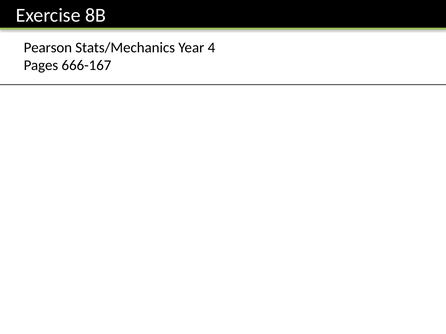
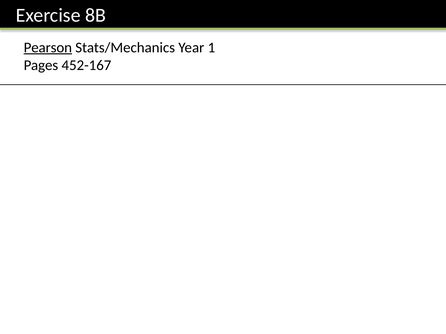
Pearson underline: none -> present (48, 48)
4: 4 -> 1 (211, 48)
666-167: 666-167 -> 452-167 (86, 65)
